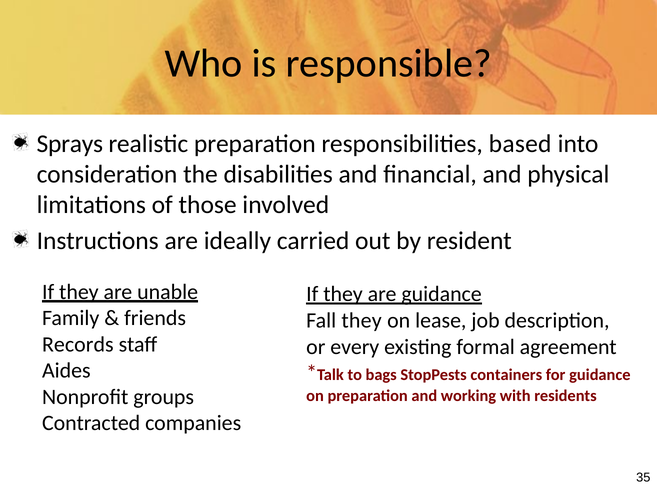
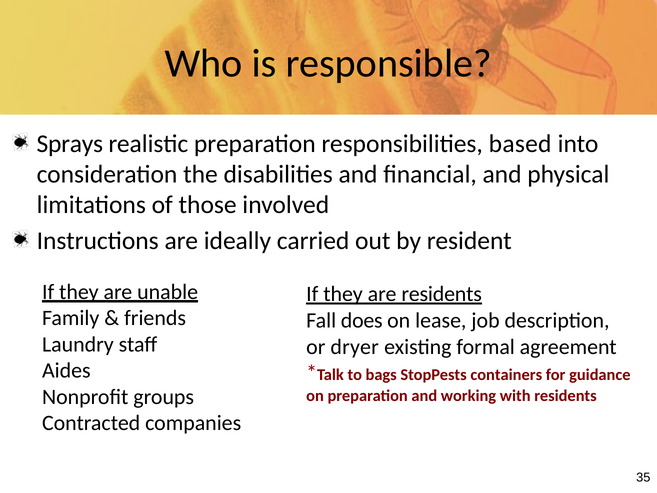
are guidance: guidance -> residents (442, 294)
Fall they: they -> does (362, 320)
Records: Records -> Laundry (78, 344)
every: every -> dryer (355, 347)
